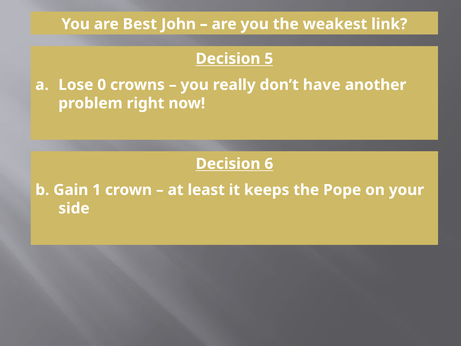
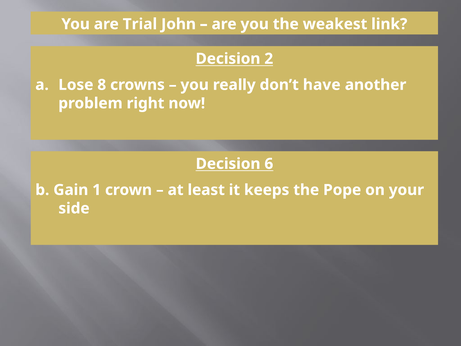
Best: Best -> Trial (140, 24)
5: 5 -> 2 (269, 59)
0: 0 -> 8 (102, 85)
